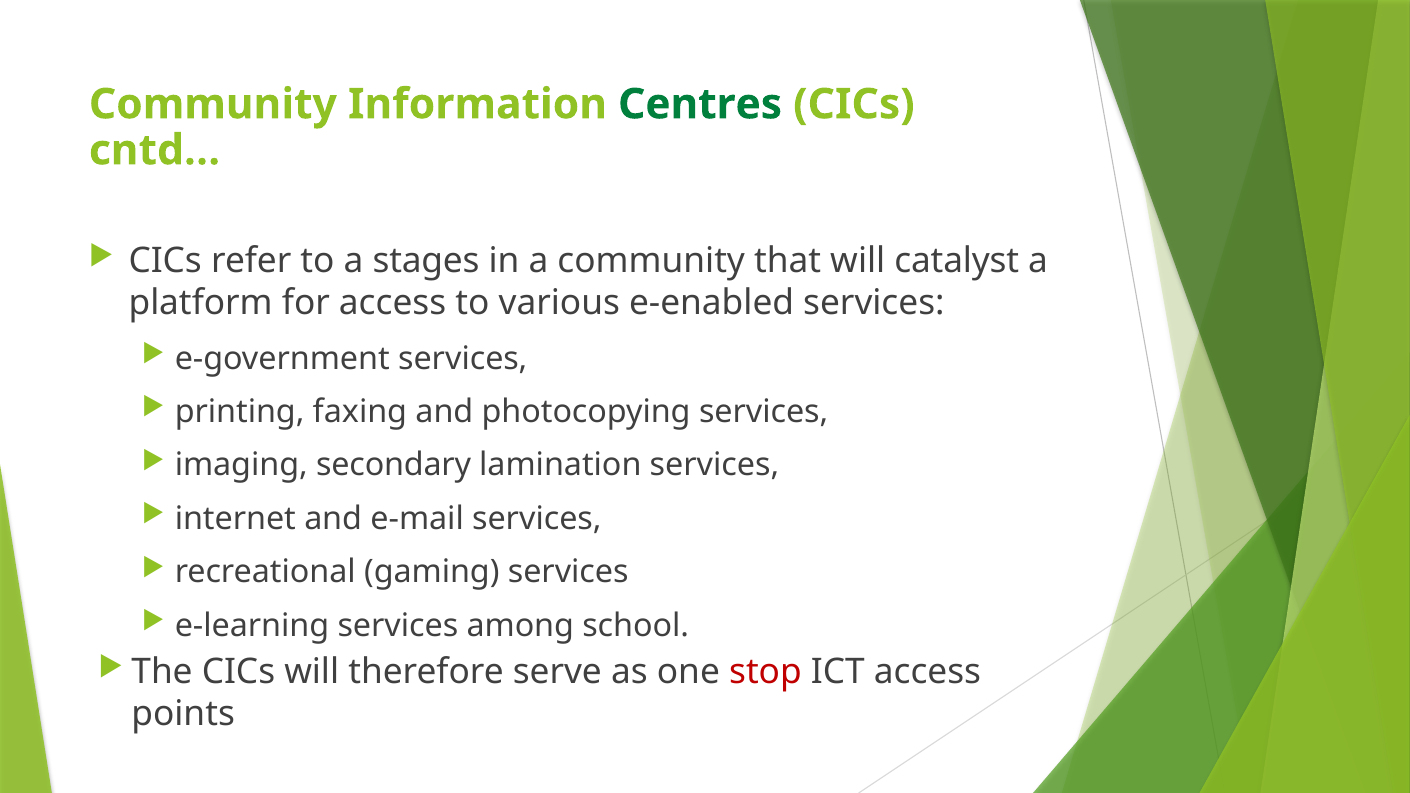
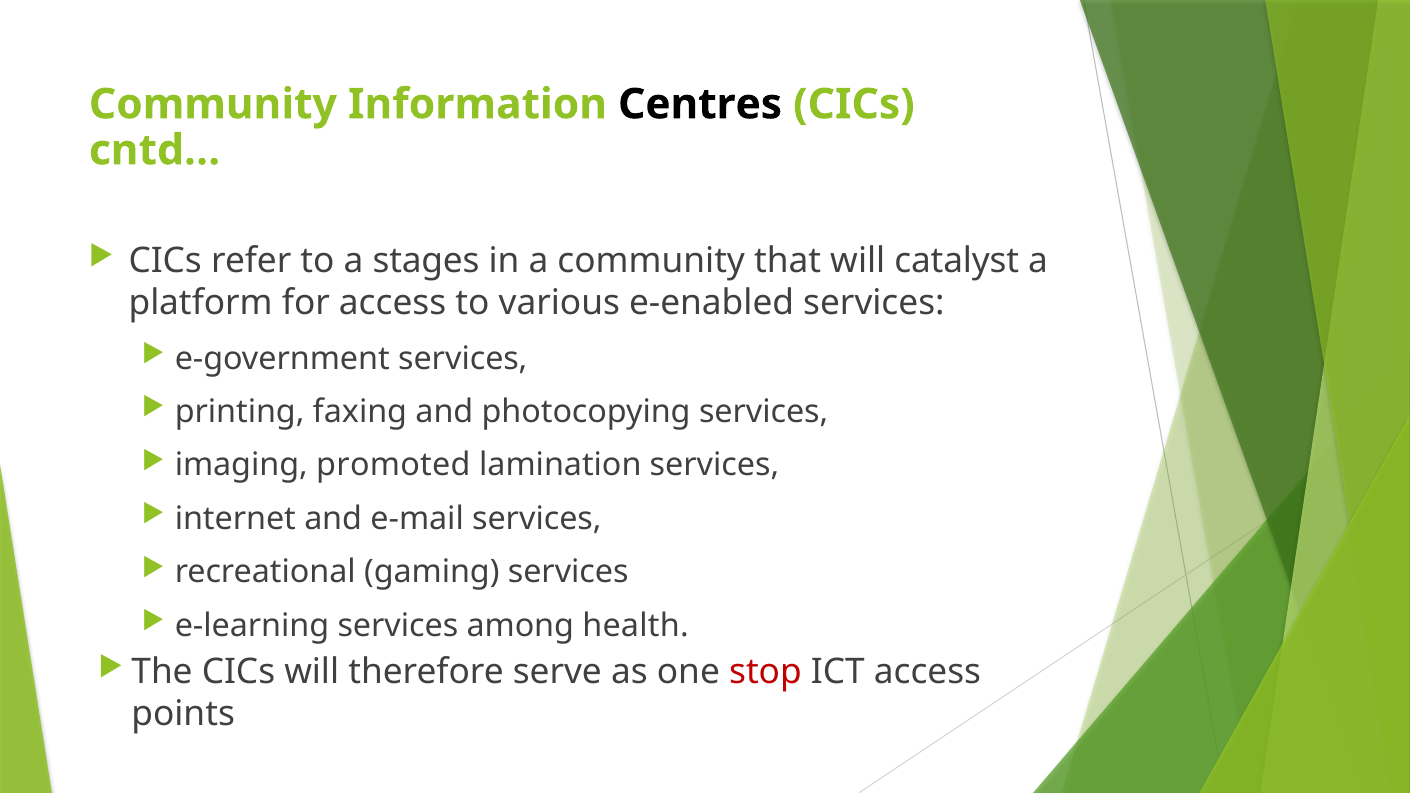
Centres colour: green -> black (700, 104)
secondary: secondary -> promoted (393, 465)
school: school -> health (636, 626)
